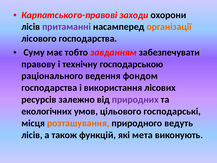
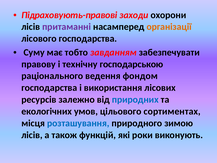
Карпатського-правові: Карпатського-правові -> Підраховують-правові (69, 15)
природних colour: purple -> blue (135, 99)
господарські: господарські -> сортиментах (172, 111)
розташування colour: orange -> blue (78, 123)
ведуть: ведуть -> зимою (179, 123)
мета: мета -> роки (142, 135)
